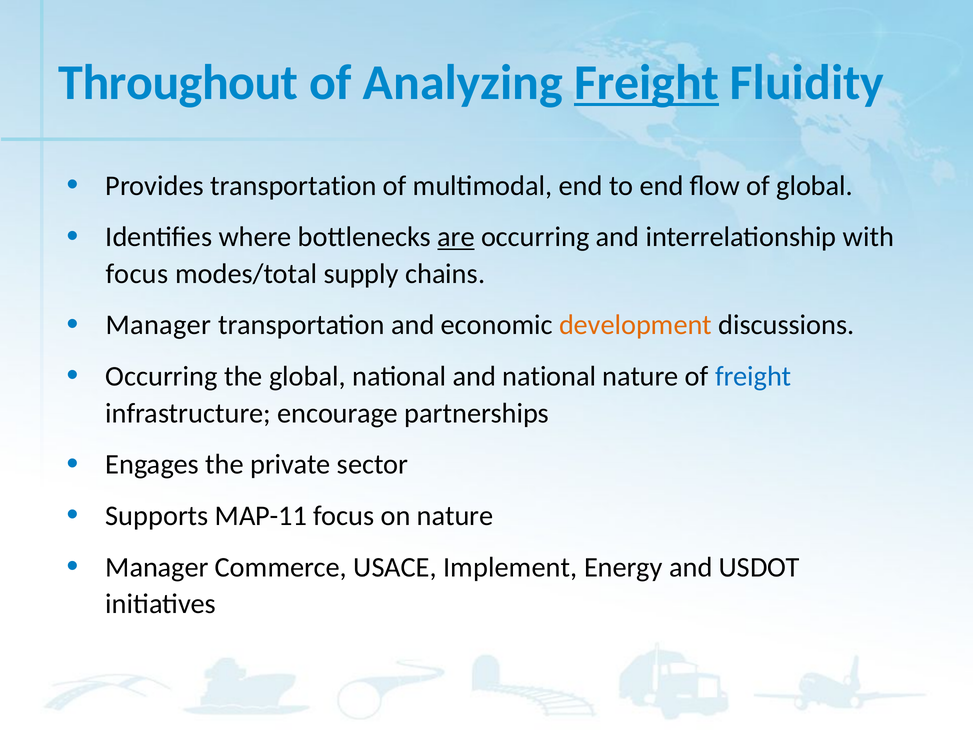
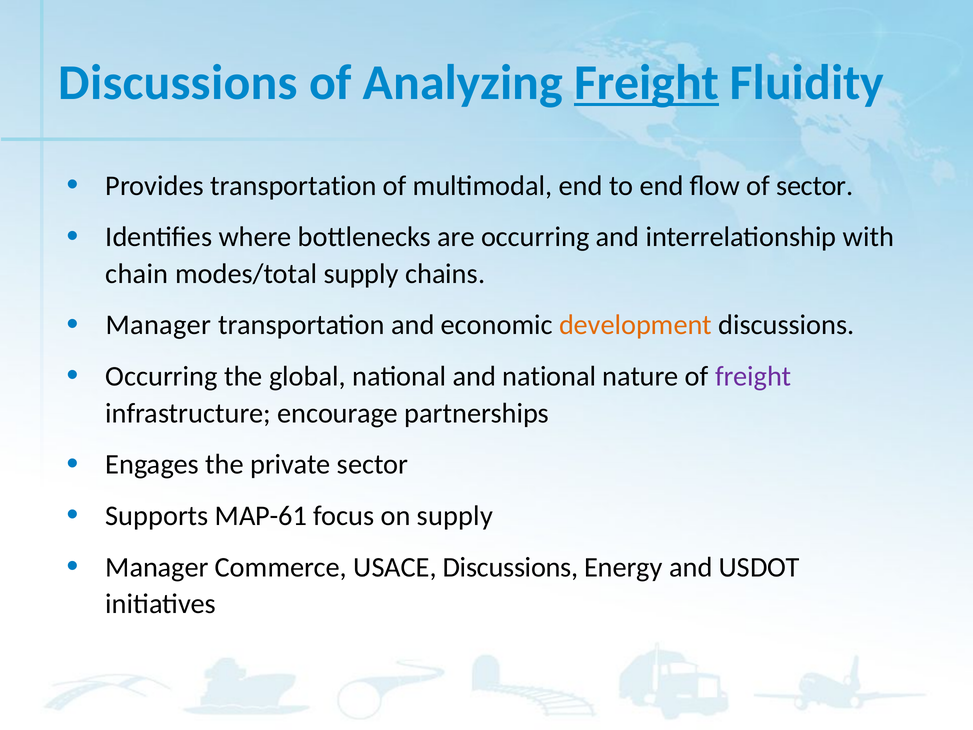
Throughout: Throughout -> Discussions (178, 83)
of global: global -> sector (815, 186)
are underline: present -> none (456, 237)
focus: focus -> chain (137, 274)
freight colour: blue -> purple (753, 376)
MAP-11: MAP-11 -> MAP-61 (261, 516)
on nature: nature -> supply (455, 516)
USACE Implement: Implement -> Discussions (510, 567)
